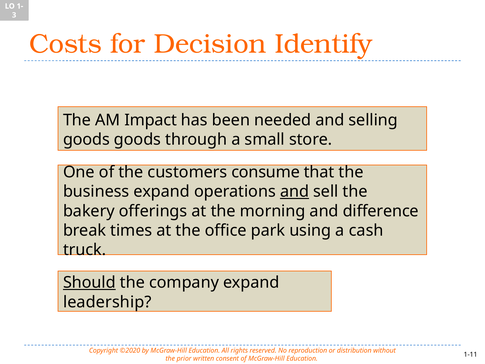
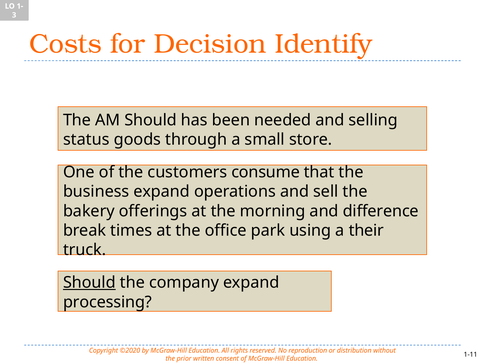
AM Impact: Impact -> Should (151, 120)
goods: goods -> status (86, 139)
and underline: present -> none (295, 191)
cash: cash -> their (366, 230)
leadership: leadership -> processing (107, 302)
